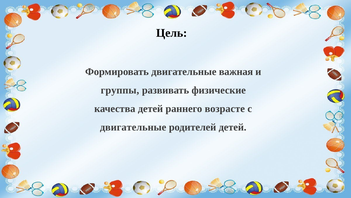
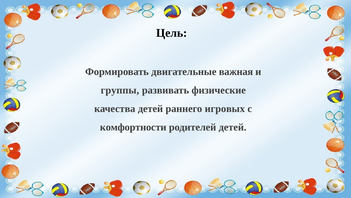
возрасте: возрасте -> игровых (225, 108)
двигательные: двигательные -> комфортности (133, 127)
